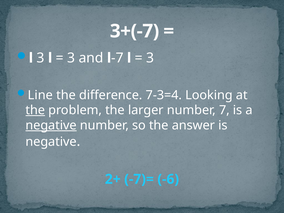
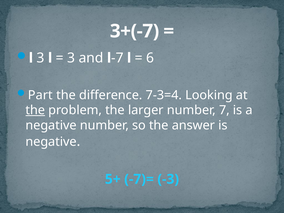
3: 3 -> 6 (150, 58)
Line: Line -> Part (40, 95)
negative underline: present -> none (51, 125)
2+: 2+ -> 5+ (113, 179)
-6: -6 -> -3 (168, 179)
